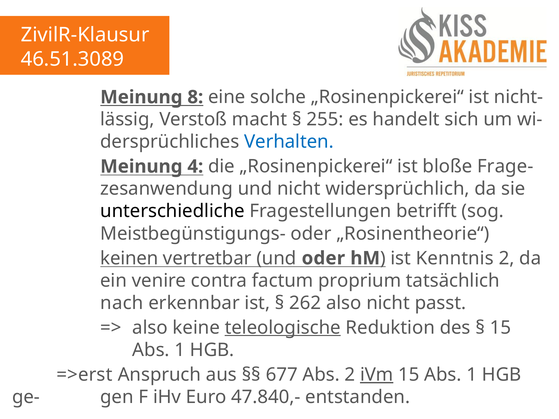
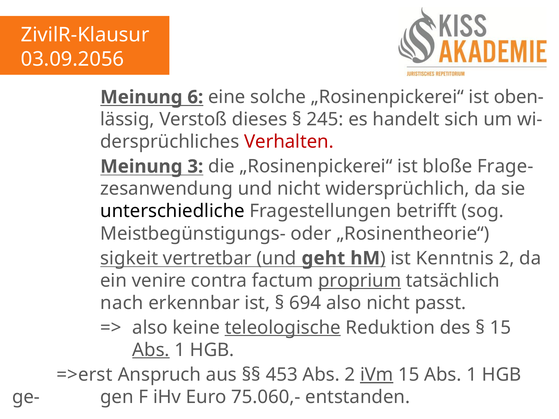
46.51.3089: 46.51.3089 -> 03.09.2056 (72, 59)
8: 8 -> 6 (195, 97)
nicht-: nicht- -> oben- (519, 97)
macht: macht -> dieses (260, 120)
255: 255 -> 245 (325, 120)
Verhalten colour: blue -> red (289, 142)
4: 4 -> 3 (195, 167)
keinen: keinen -> sigkeit (129, 258)
und oder: oder -> geht (323, 258)
proprium underline: none -> present (360, 281)
262: 262 -> 694 (305, 303)
Abs underline: none -> present (151, 350)
677: 677 -> 453 (282, 375)
47.840,-: 47.840,- -> 75.060,- (266, 397)
